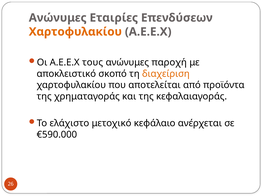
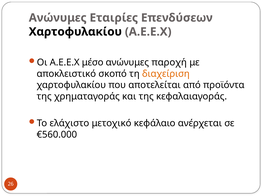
Χαρτοφυλακίου colour: orange -> black (75, 32)
τους: τους -> μέσο (93, 63)
€590.000: €590.000 -> €560.000 (57, 135)
